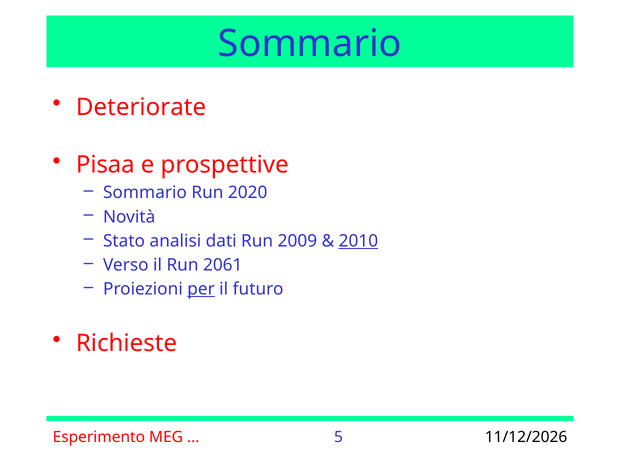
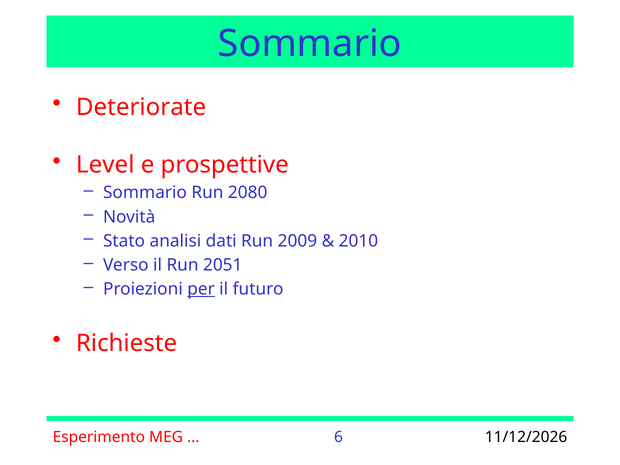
Pisaa: Pisaa -> Level (105, 165)
2020: 2020 -> 2080 (248, 193)
2010 underline: present -> none (358, 241)
2061: 2061 -> 2051 (223, 265)
5: 5 -> 6 (338, 437)
